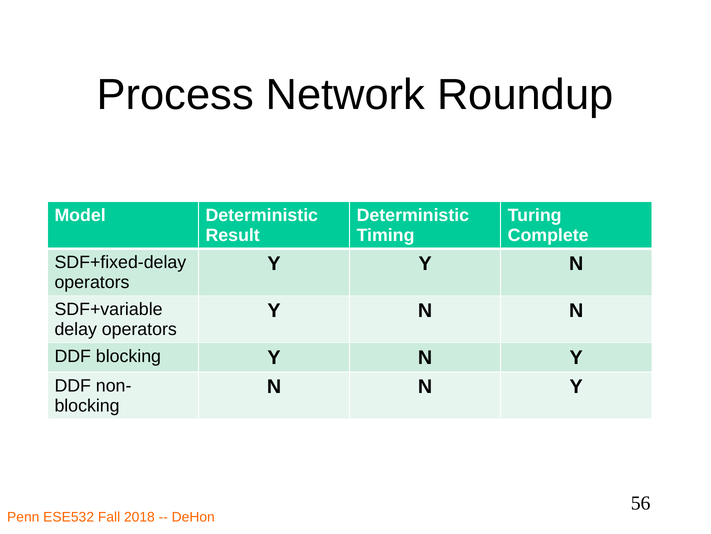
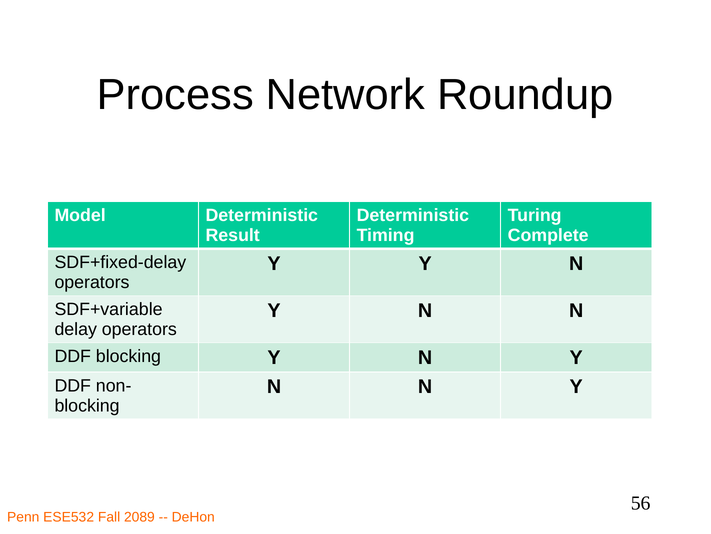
2018: 2018 -> 2089 (139, 516)
